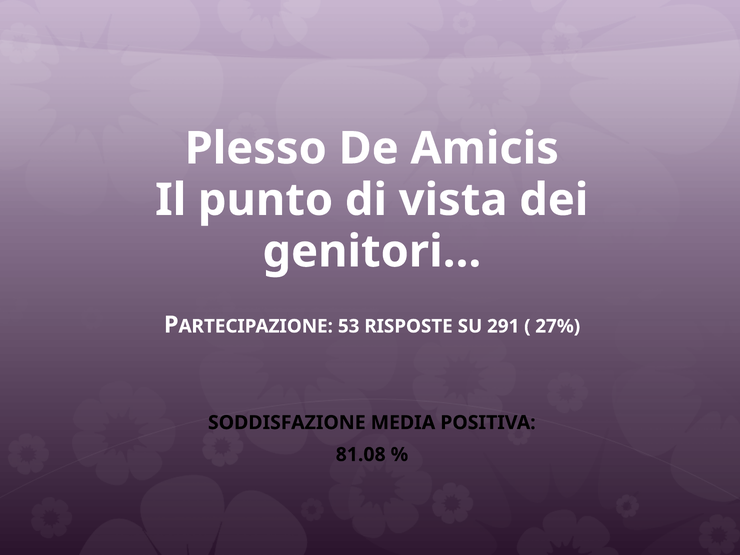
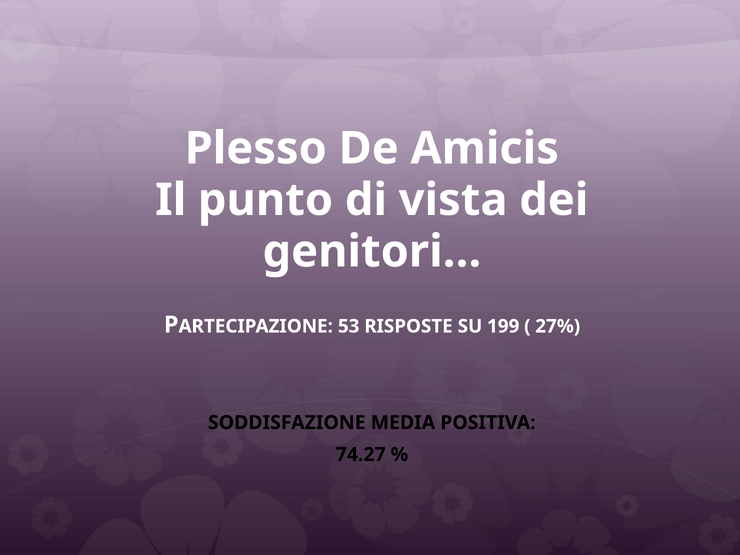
291: 291 -> 199 (503, 326)
81.08: 81.08 -> 74.27 (361, 455)
